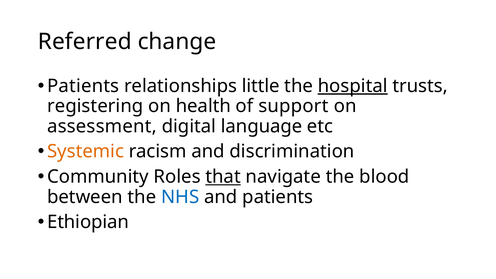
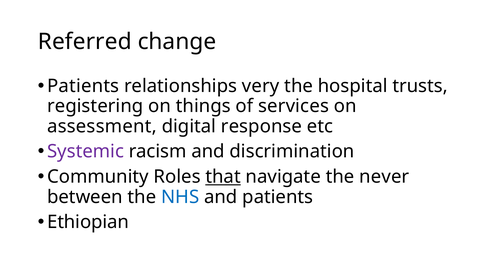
little: little -> very (261, 86)
hospital underline: present -> none (353, 86)
health: health -> things (203, 106)
support: support -> services (294, 106)
language: language -> response (262, 126)
Systemic colour: orange -> purple (86, 152)
blood: blood -> never (384, 177)
